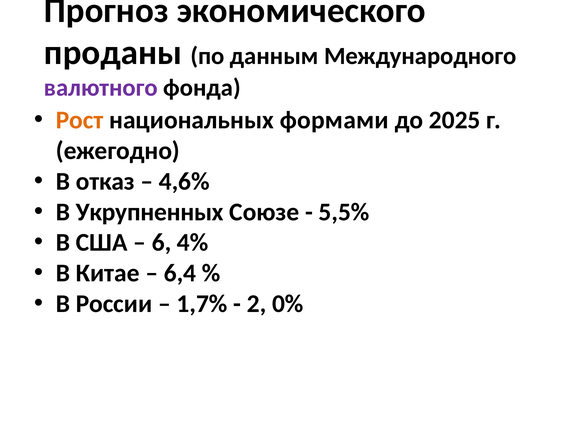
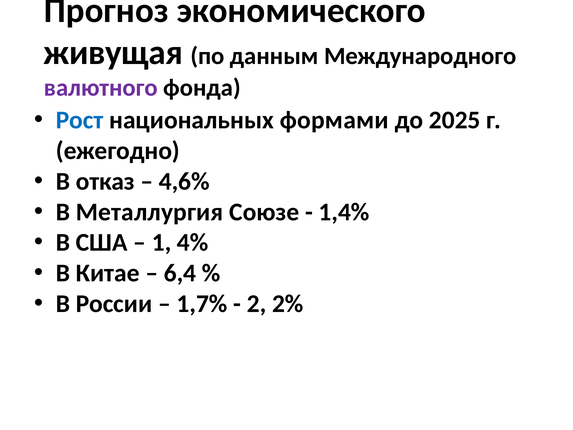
проданы: проданы -> живущая (113, 53)
Рост colour: orange -> blue (80, 120)
Укрупненных: Укрупненных -> Металлургия (150, 212)
5,5%: 5,5% -> 1,4% (344, 212)
6: 6 -> 1 (162, 242)
0%: 0% -> 2% (288, 304)
